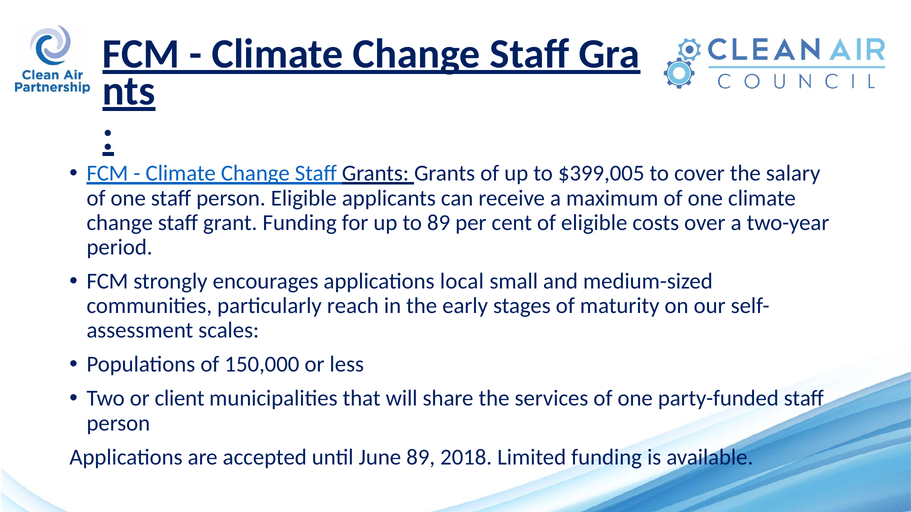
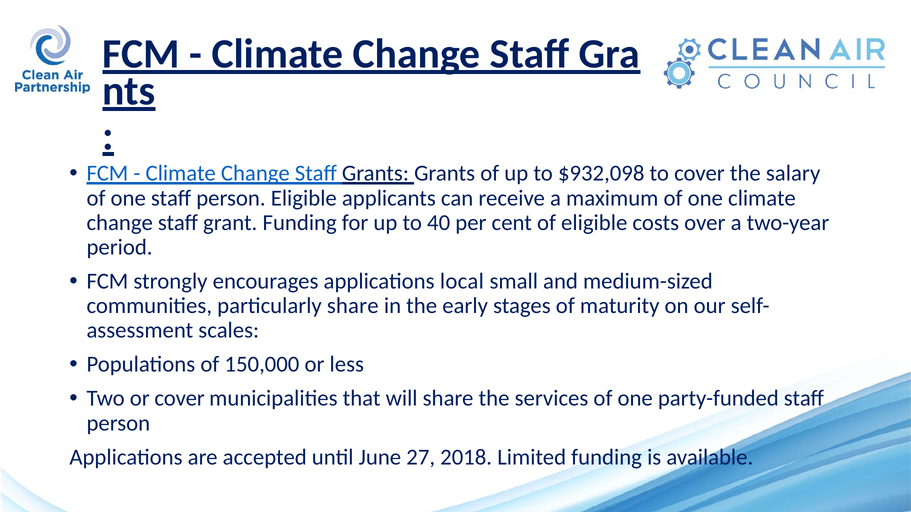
$399,005: $399,005 -> $932,098 (601, 174)
to 89: 89 -> 40 (439, 223)
particularly reach: reach -> share (353, 306)
or client: client -> cover (180, 399)
June 89: 89 -> 27 (421, 457)
